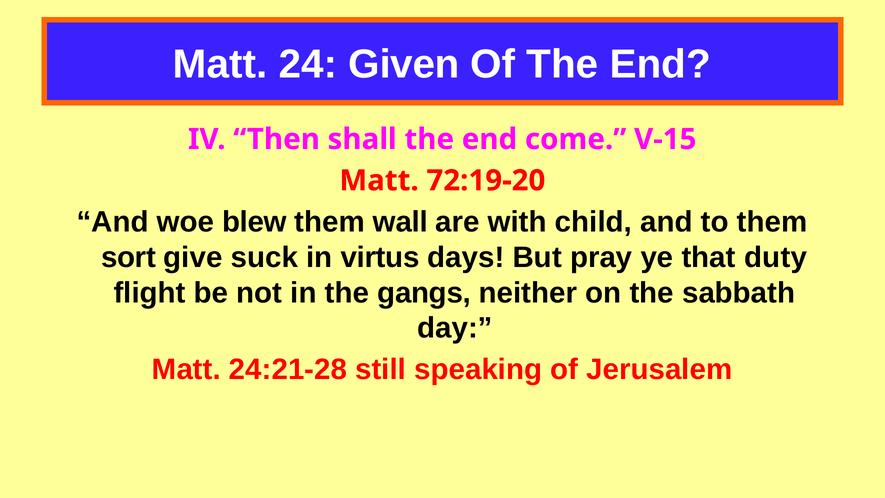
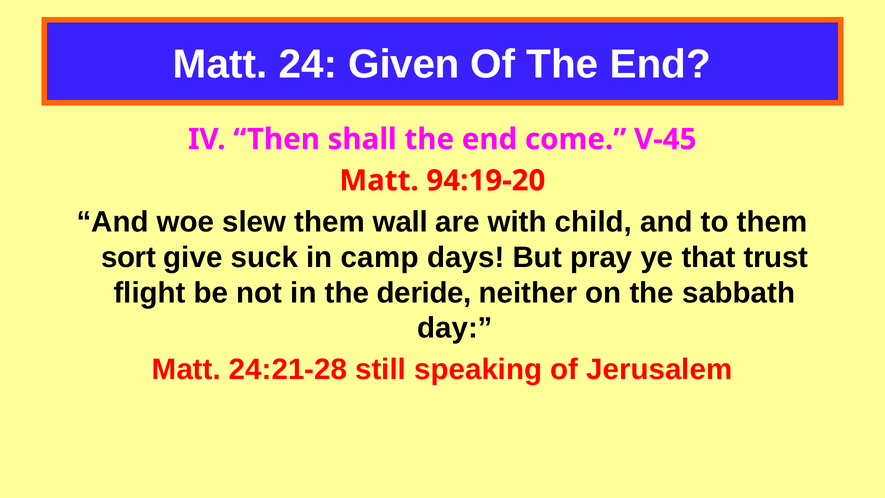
V-15: V-15 -> V-45 (665, 139)
72:19-20: 72:19-20 -> 94:19-20 (486, 181)
blew: blew -> slew (254, 222)
virtus: virtus -> camp (380, 257)
duty: duty -> trust (776, 257)
gangs: gangs -> deride (424, 293)
